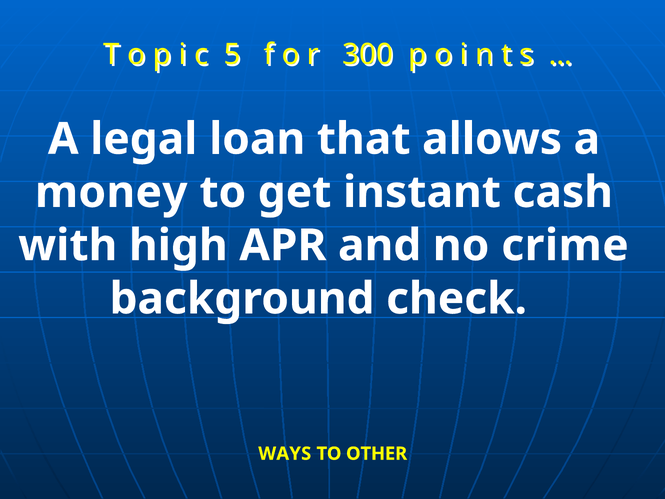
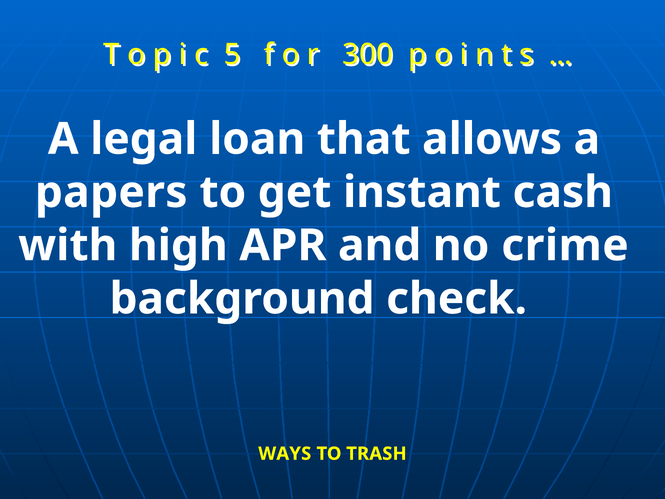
money: money -> papers (111, 192)
OTHER: OTHER -> TRASH (376, 453)
